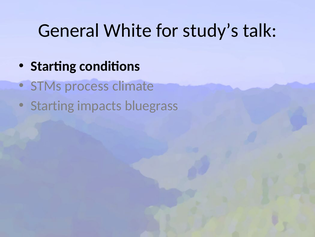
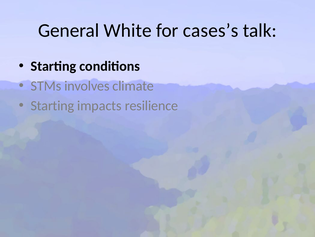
study’s: study’s -> cases’s (211, 30)
process: process -> involves (87, 86)
bluegrass: bluegrass -> resilience (151, 105)
